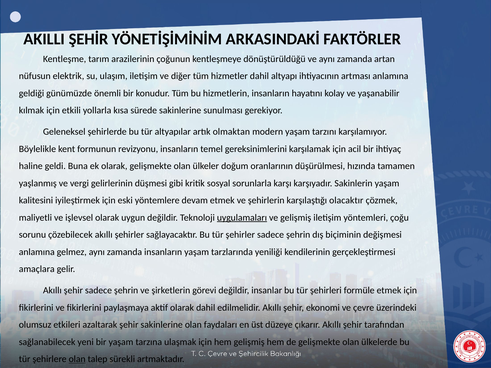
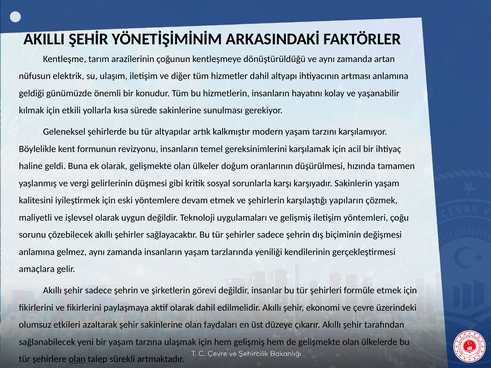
olmaktan: olmaktan -> kalkmıştır (231, 132)
olacaktır: olacaktır -> yapıların (346, 201)
uygulamaları underline: present -> none (242, 218)
